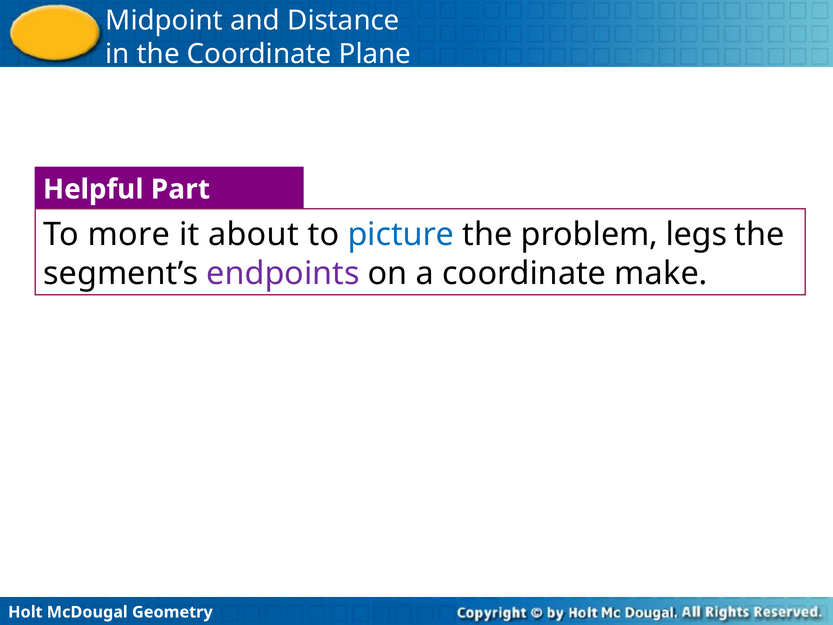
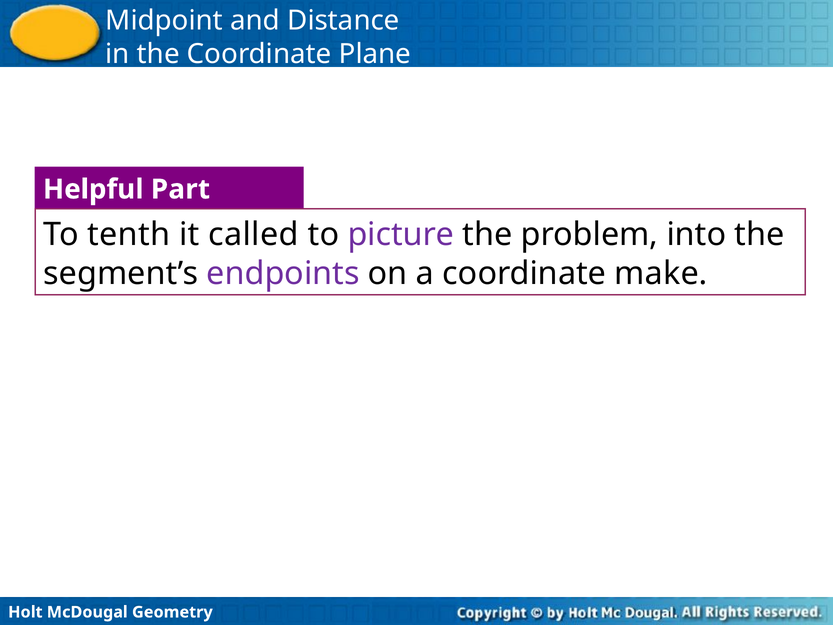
more: more -> tenth (129, 234)
about: about -> called (253, 234)
picture colour: blue -> purple (401, 234)
legs: legs -> into (696, 234)
